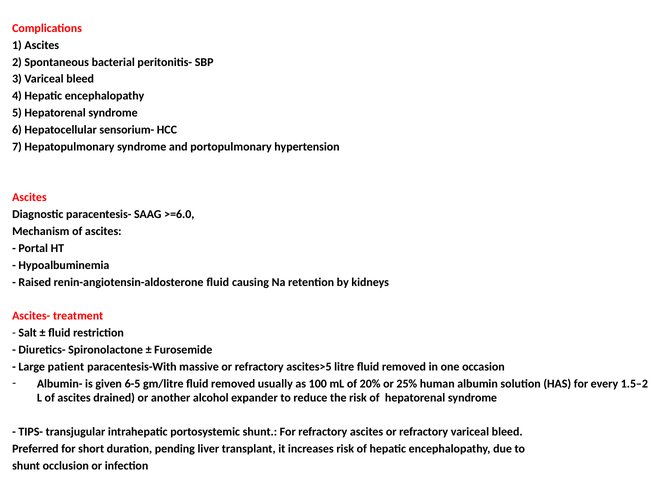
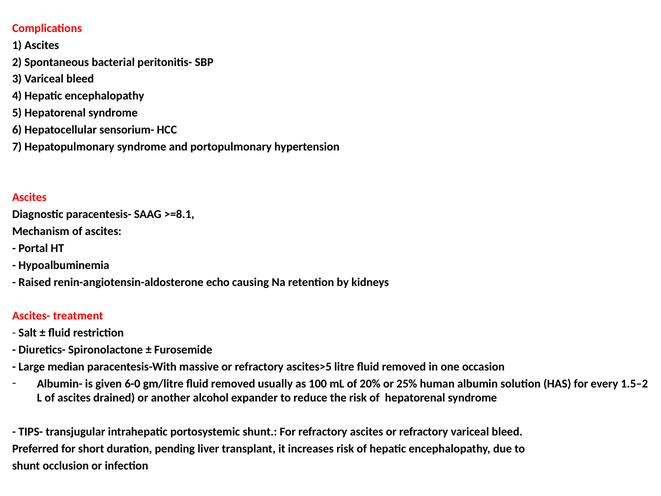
>=6.0: >=6.0 -> >=8.1 (179, 214)
renin-angiotensin-aldosterone ﬂuid: ﬂuid -> echo (218, 282)
patient: patient -> median (66, 367)
6-5: 6-5 -> 6-0 (133, 383)
